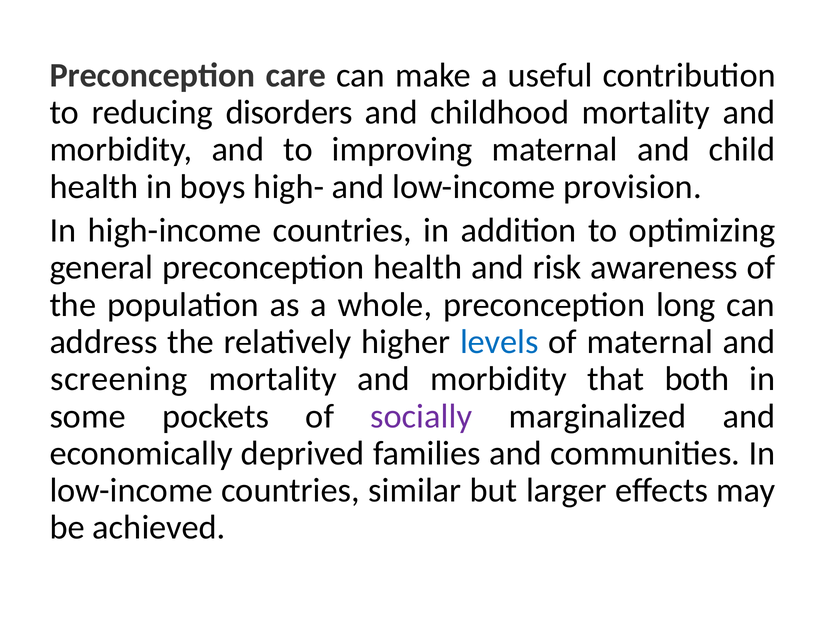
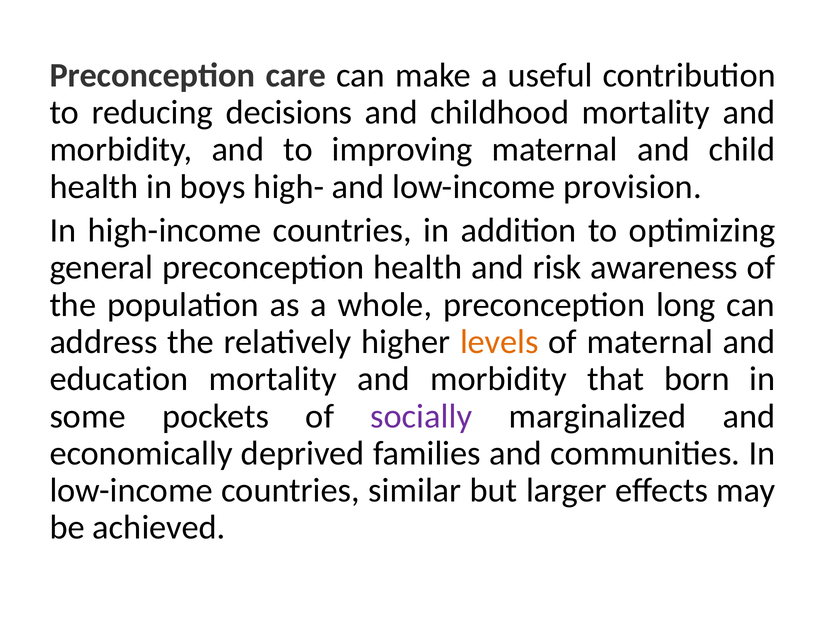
disorders: disorders -> decisions (289, 113)
levels colour: blue -> orange (499, 342)
screening: screening -> education (119, 379)
both: both -> born (697, 379)
